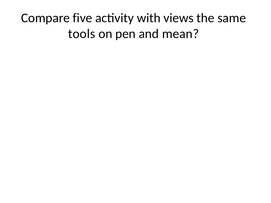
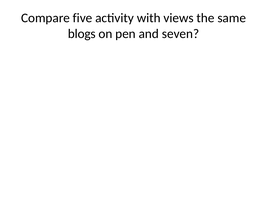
tools: tools -> blogs (82, 34)
mean: mean -> seven (181, 34)
